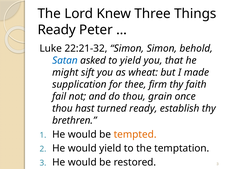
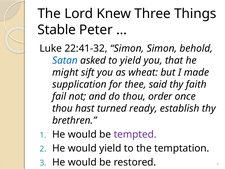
Ready: Ready -> Stable (57, 30)
22:21-32: 22:21-32 -> 22:41-32 (86, 48)
firm: firm -> said (158, 84)
grain: grain -> order (160, 96)
tempted colour: orange -> purple (135, 134)
